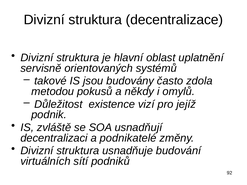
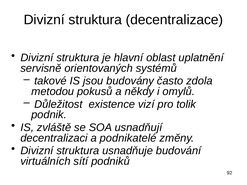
jejíž: jejíž -> tolik (186, 104)
